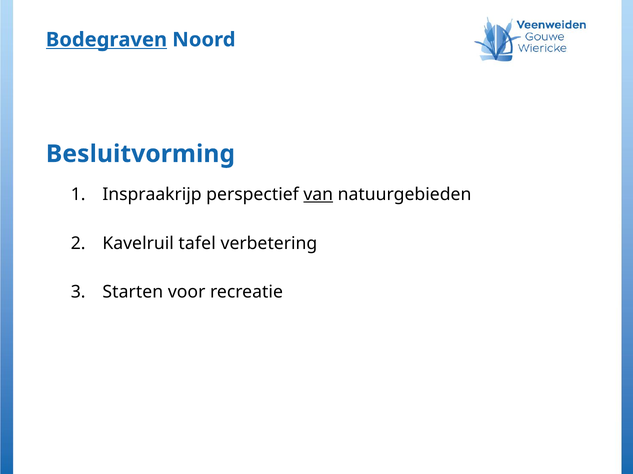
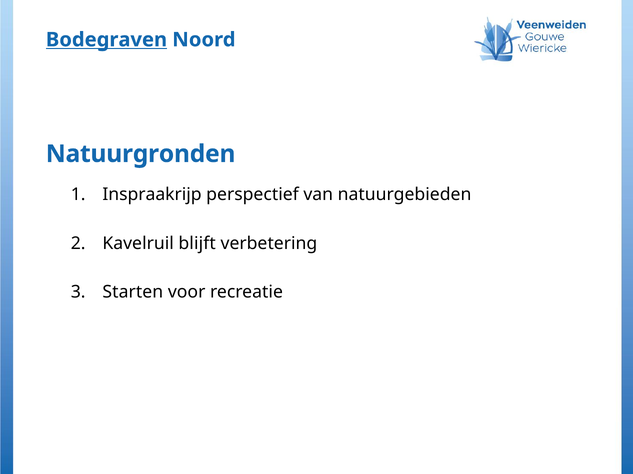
Besluitvorming: Besluitvorming -> Natuurgronden (141, 154)
van underline: present -> none (318, 195)
tafel: tafel -> blijft (197, 244)
